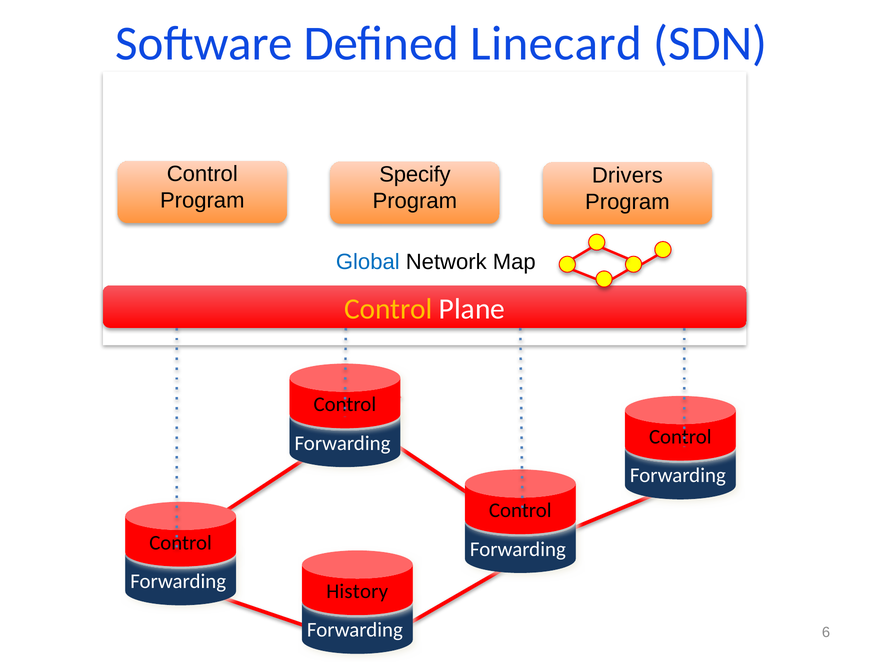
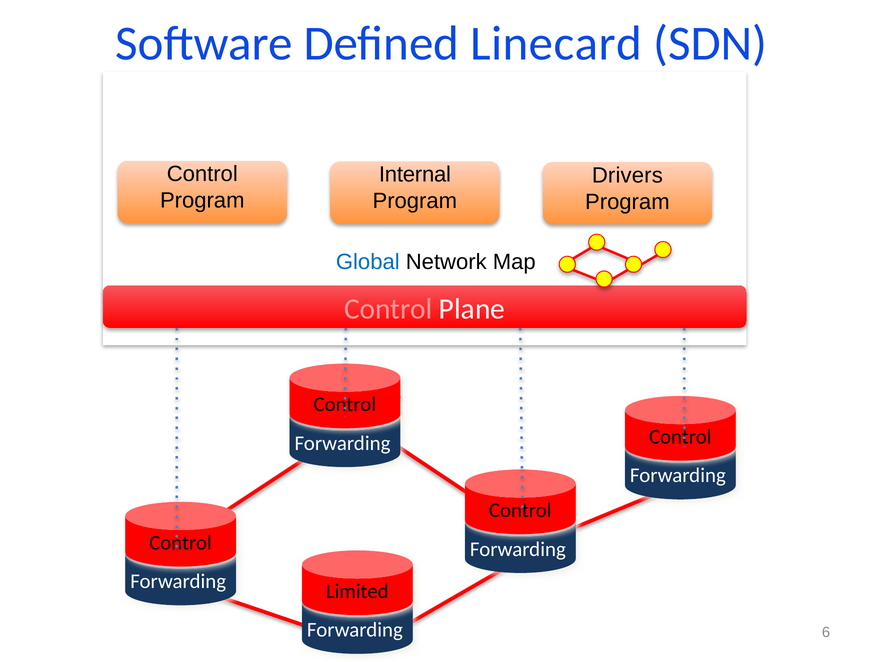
Specify: Specify -> Internal (415, 175)
Control colour: yellow -> pink (388, 309)
History: History -> Limited (357, 592)
